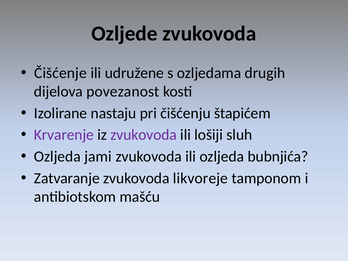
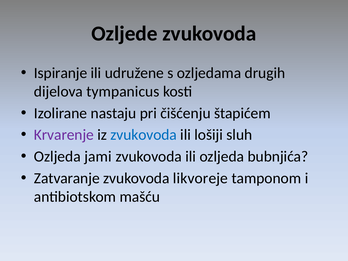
Čišćenje: Čišćenje -> Ispiranje (61, 73)
povezanost: povezanost -> tympanicus (123, 92)
zvukovoda colour: purple -> blue (144, 135)
